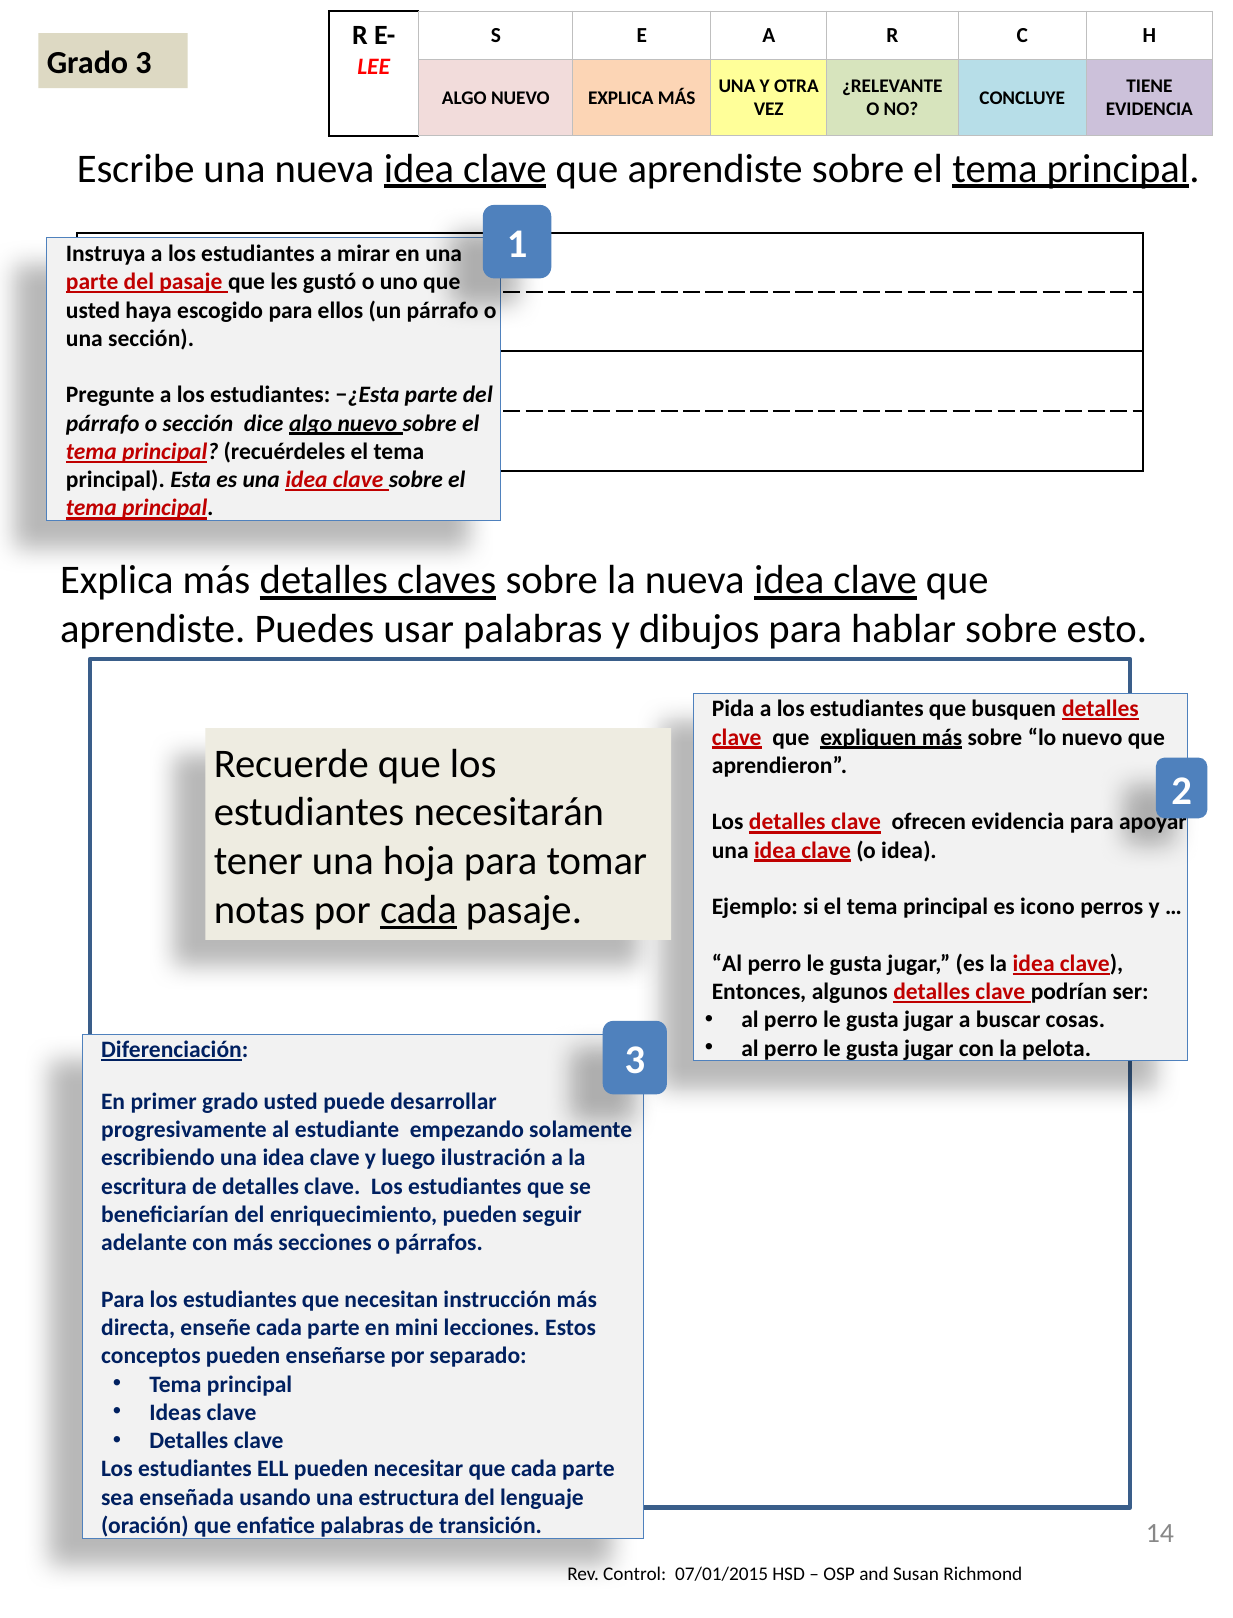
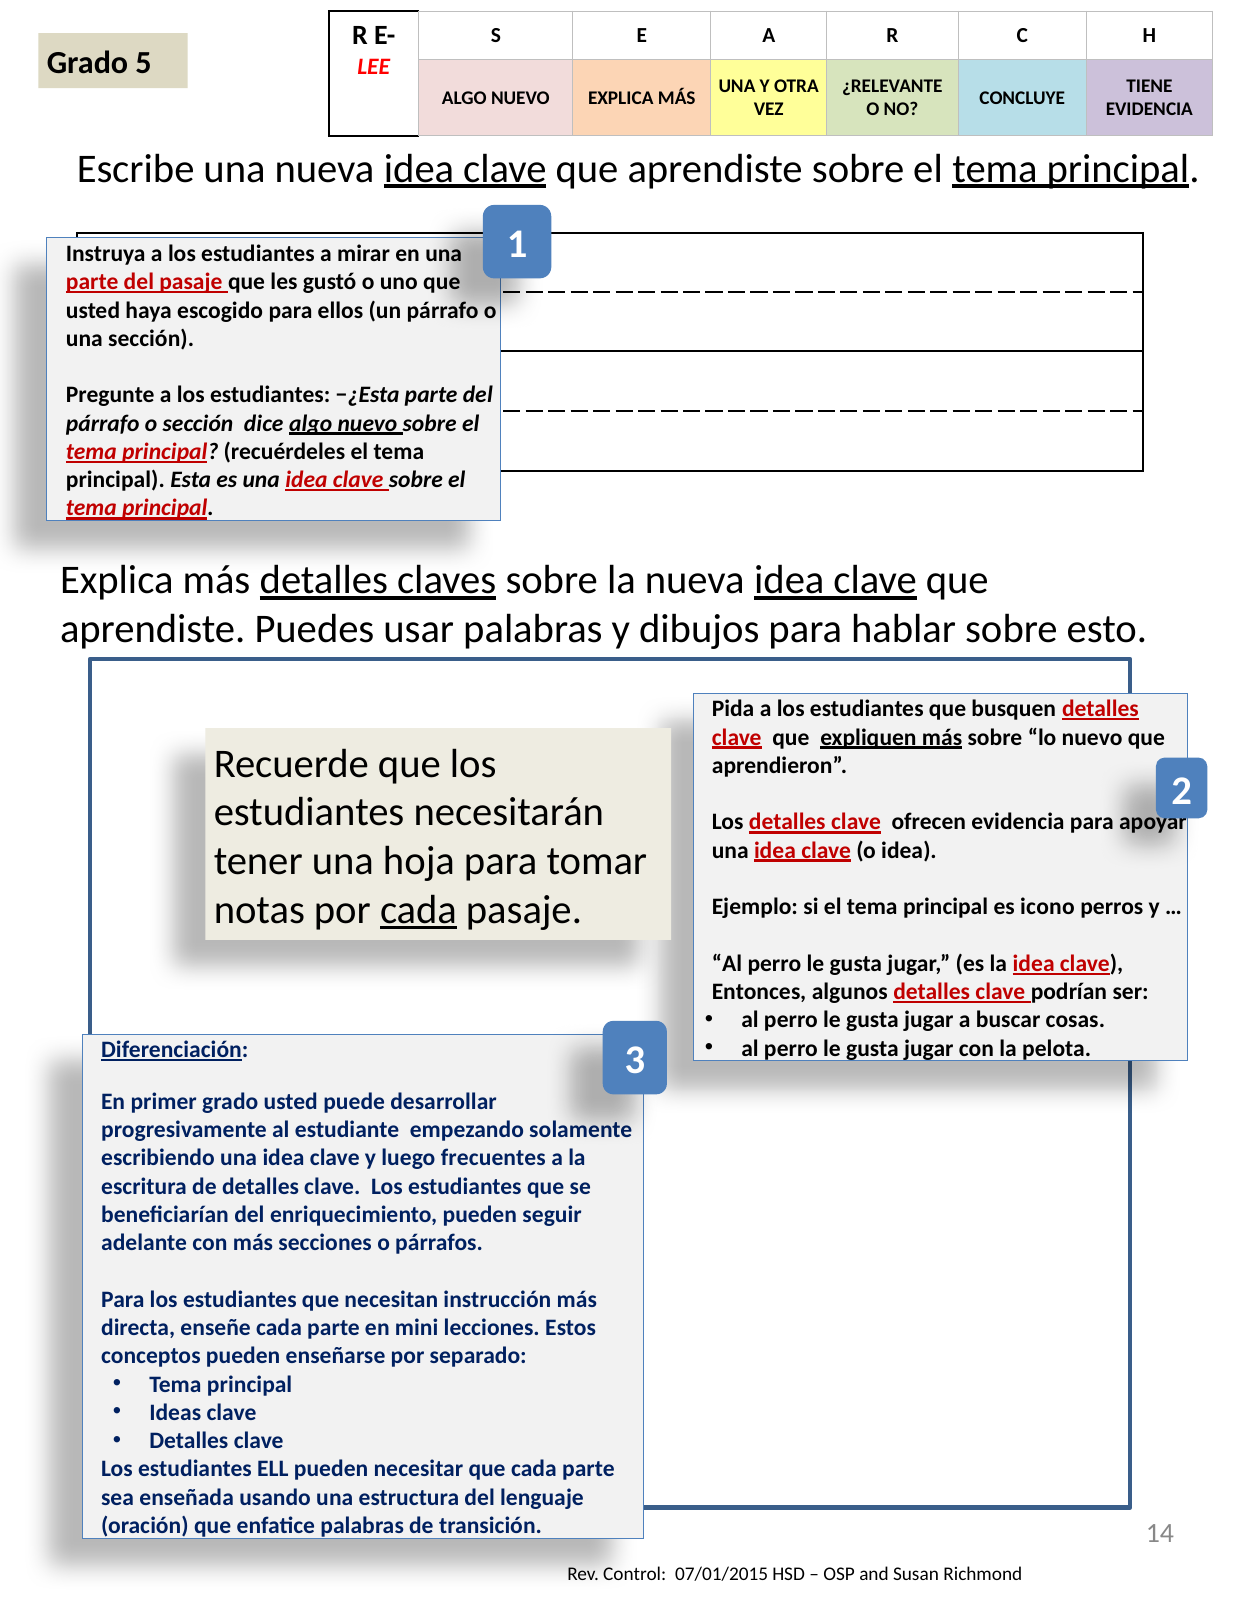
Grado 3: 3 -> 5 (144, 63)
ilustración: ilustración -> frecuentes (493, 1158)
